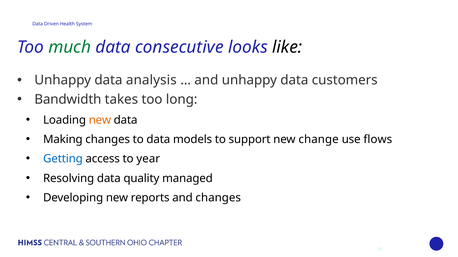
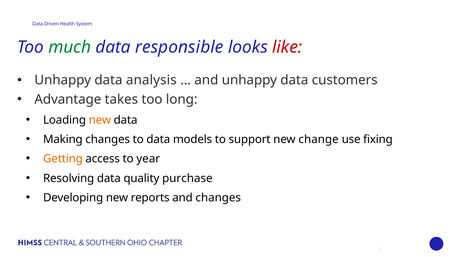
consecutive: consecutive -> responsible (179, 47)
like colour: black -> red (287, 47)
Bandwidth: Bandwidth -> Advantage (68, 100)
flows: flows -> fixing (378, 140)
Getting colour: blue -> orange (63, 159)
managed: managed -> purchase (187, 179)
